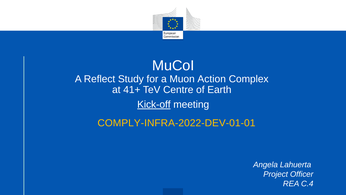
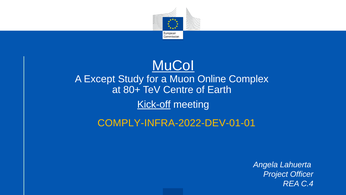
MuCoI underline: none -> present (173, 66)
Reflect: Reflect -> Except (99, 79)
Action: Action -> Online (212, 79)
41+: 41+ -> 80+ (132, 90)
